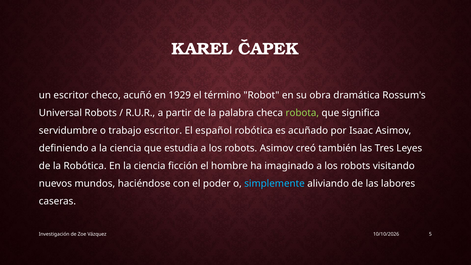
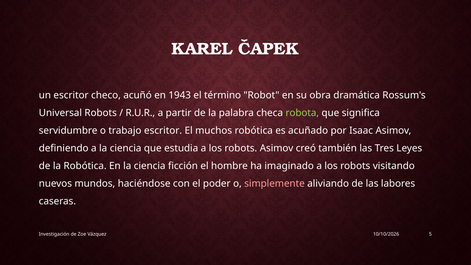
1929: 1929 -> 1943 (180, 95)
español: español -> muchos (214, 131)
simplemente colour: light blue -> pink (274, 184)
